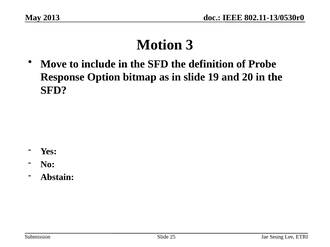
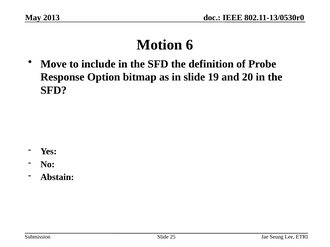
3: 3 -> 6 (190, 45)
